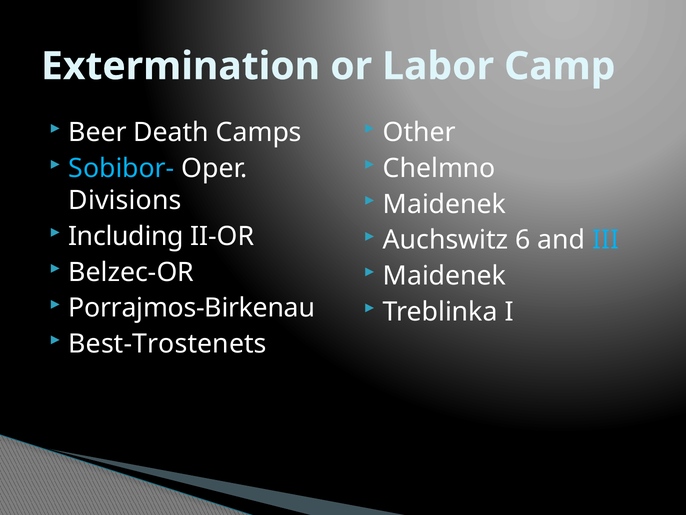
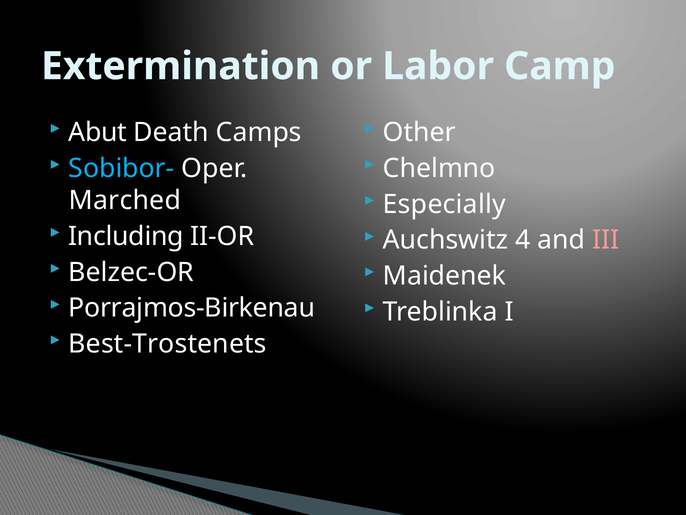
Beer: Beer -> Abut (98, 132)
Divisions: Divisions -> Marched (125, 200)
Maidenek: Maidenek -> Especially (444, 204)
6: 6 -> 4 (523, 240)
III colour: light blue -> pink (606, 240)
